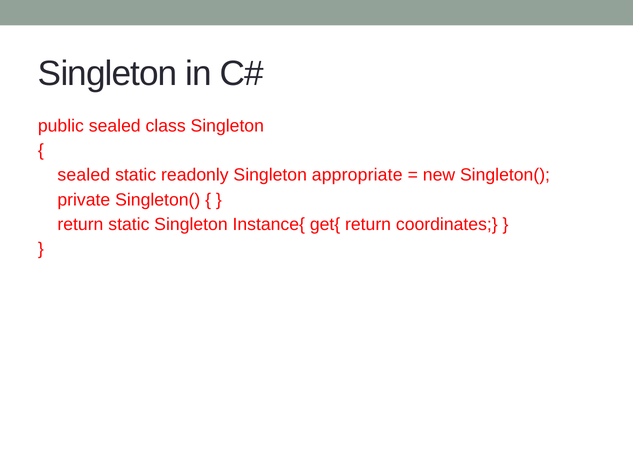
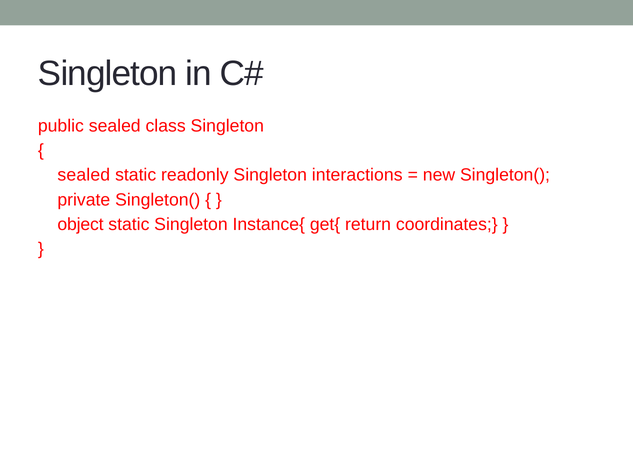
appropriate: appropriate -> interactions (357, 175)
return: return -> object (81, 224)
